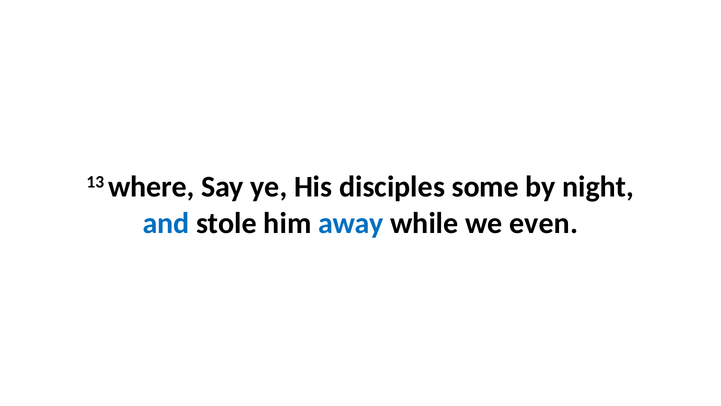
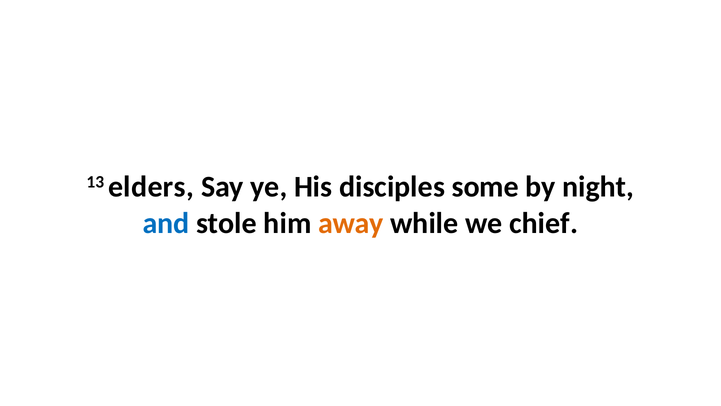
where: where -> elders (151, 187)
away colour: blue -> orange (351, 223)
even: even -> chief (544, 223)
